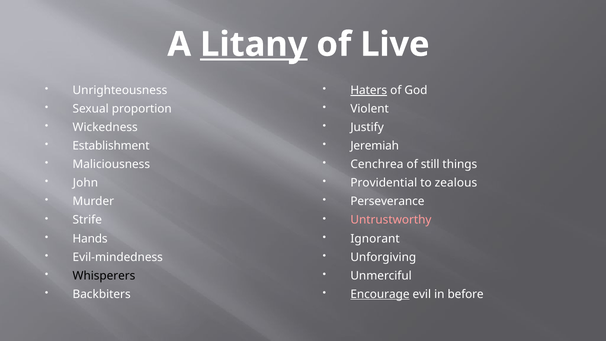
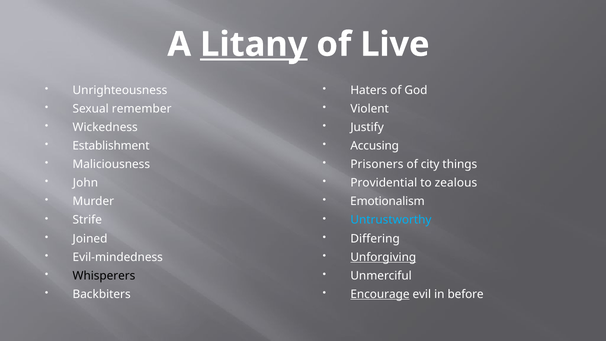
Haters underline: present -> none (369, 90)
proportion: proportion -> remember (142, 109)
Jeremiah: Jeremiah -> Accusing (375, 146)
Cenchrea: Cenchrea -> Prisoners (377, 164)
still: still -> city (430, 164)
Perseverance: Perseverance -> Emotionalism (387, 202)
Untrustworthy colour: pink -> light blue (391, 220)
Hands: Hands -> Joined (90, 239)
Ignorant: Ignorant -> Differing (375, 239)
Unforgiving underline: none -> present (383, 257)
